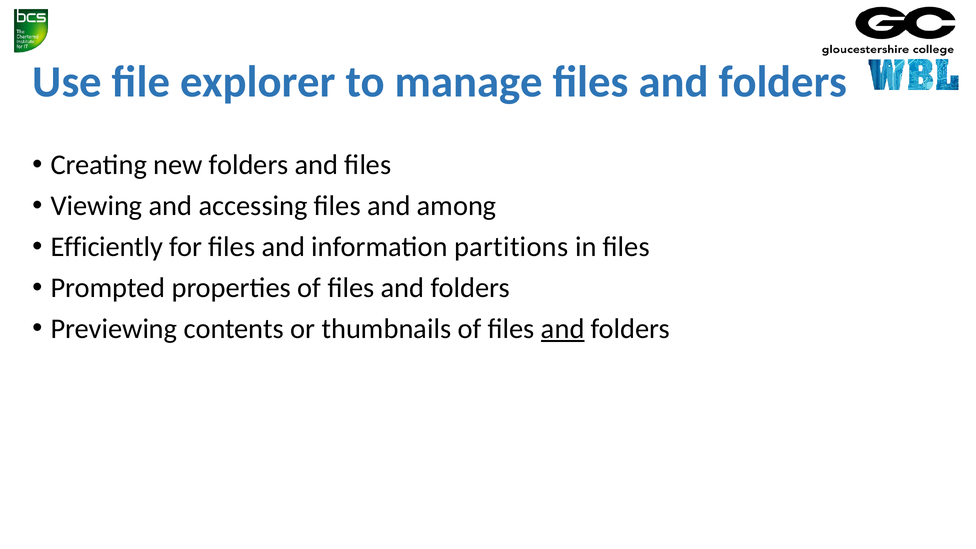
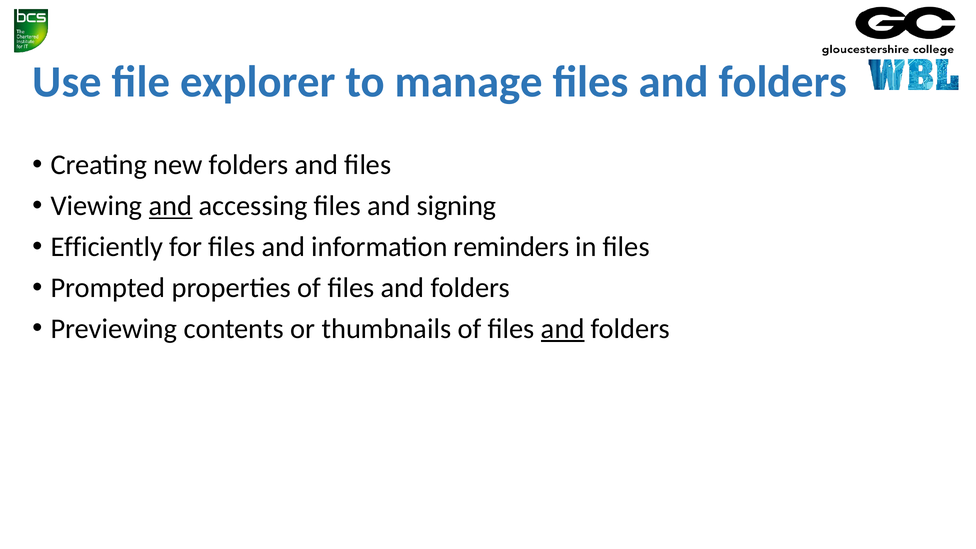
and underline: none -> present (171, 206)
among: among -> signing (457, 206)
partitions: partitions -> reminders (511, 247)
